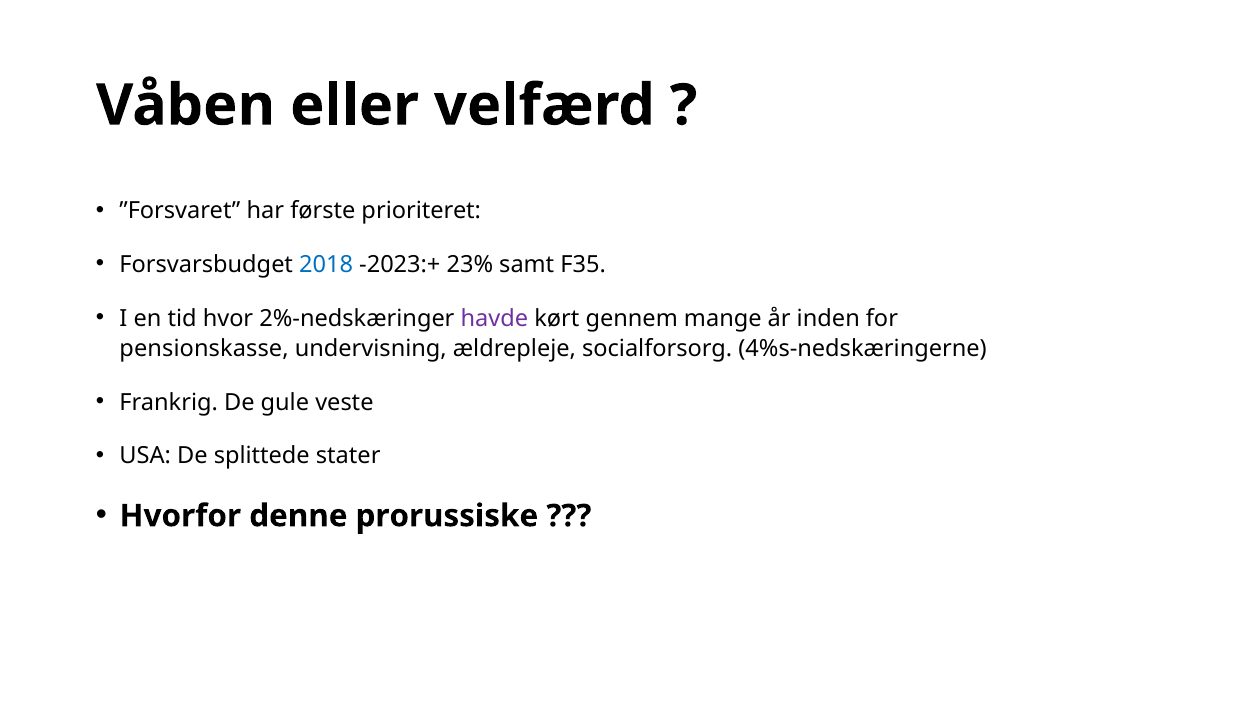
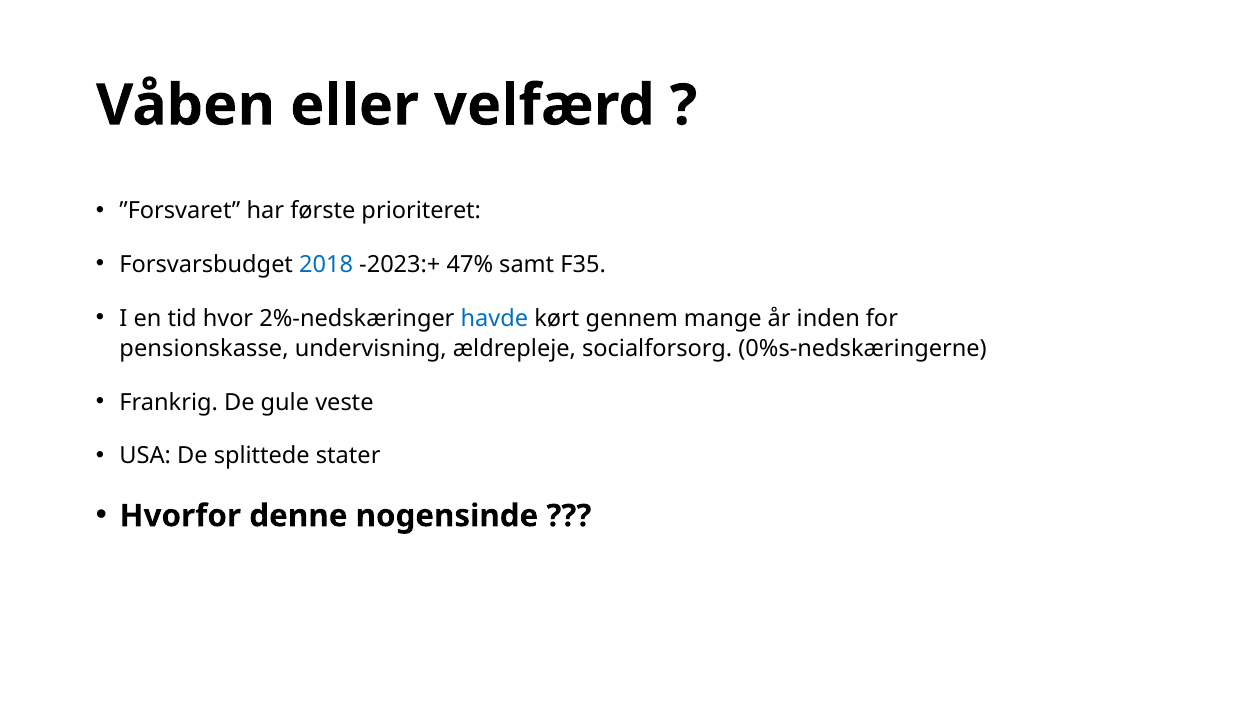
23%: 23% -> 47% (470, 265)
havde colour: purple -> blue (494, 319)
4%s-nedskæringerne: 4%s-nedskæringerne -> 0%s-nedskæringerne (863, 349)
prorussiske: prorussiske -> nogensinde (447, 516)
